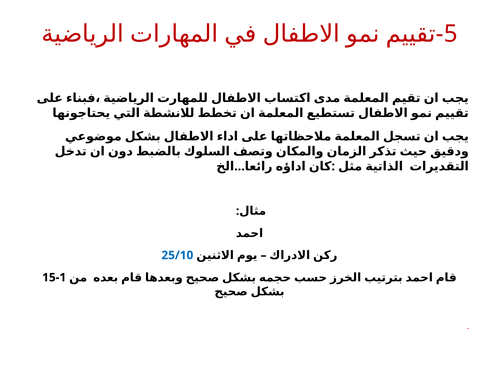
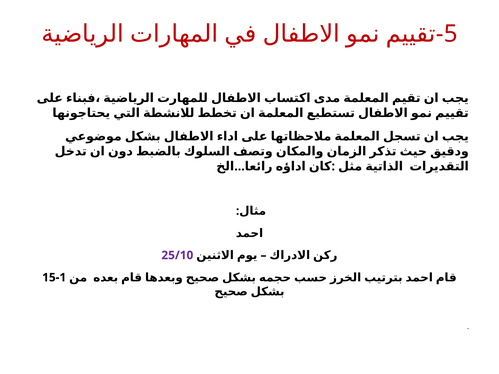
25/10 colour: blue -> purple (177, 255)
